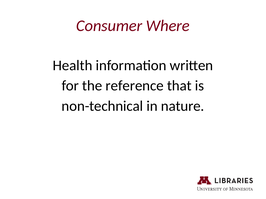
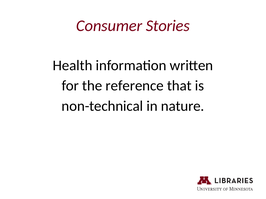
Where: Where -> Stories (168, 26)
